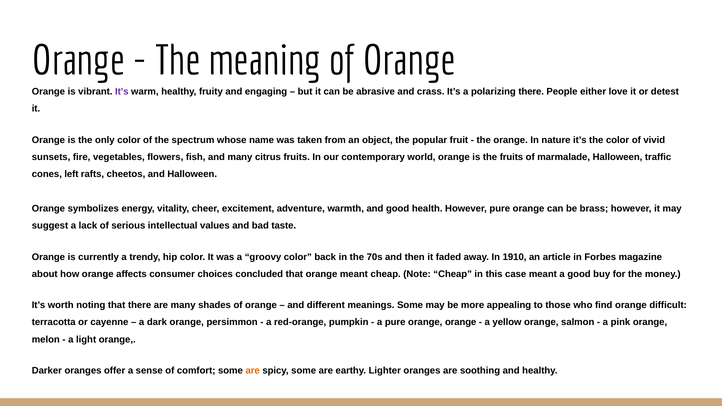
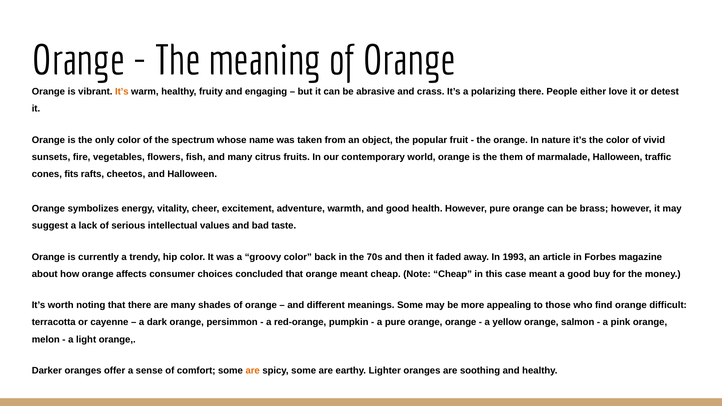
It’s colour: purple -> orange (122, 92)
the fruits: fruits -> them (511, 157)
left: left -> fits (71, 174)
1910: 1910 -> 1993 (515, 257)
